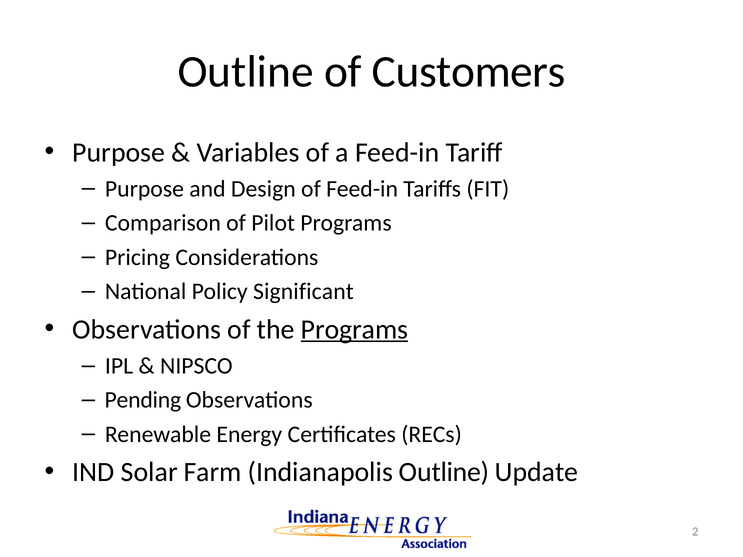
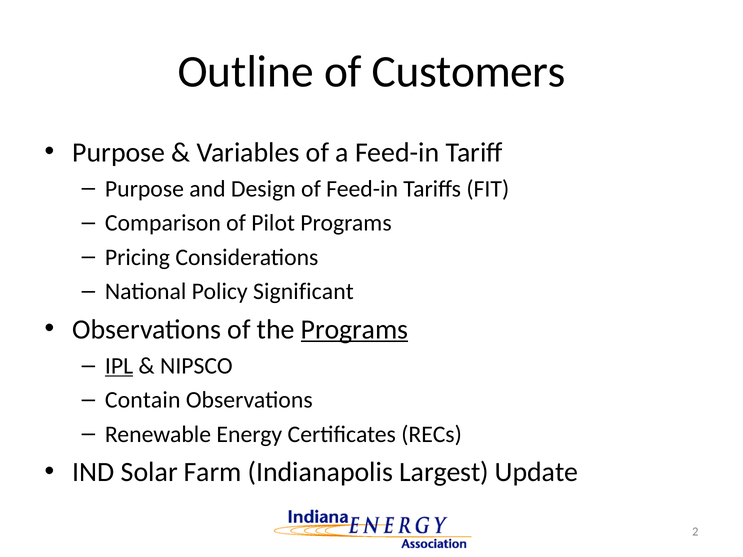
IPL underline: none -> present (119, 366)
Pending: Pending -> Contain (143, 400)
Indianapolis Outline: Outline -> Largest (444, 472)
